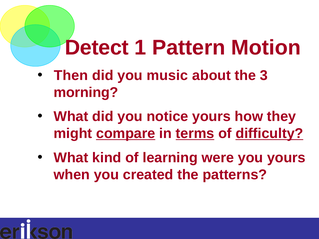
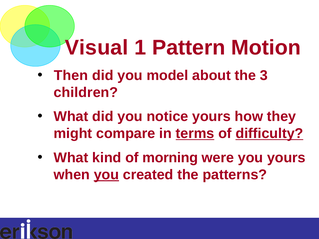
Detect: Detect -> Visual (97, 48)
music: music -> model (167, 76)
morning: morning -> children (86, 93)
compare underline: present -> none (126, 134)
learning: learning -> morning (170, 158)
you underline: none -> present (106, 175)
